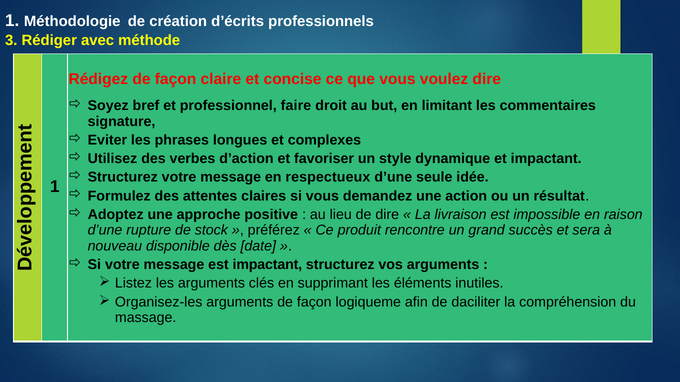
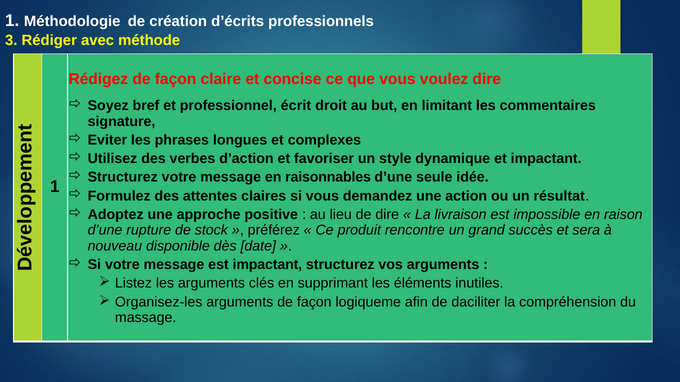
faire: faire -> écrit (296, 106)
respectueux: respectueux -> raisonnables (328, 177)
